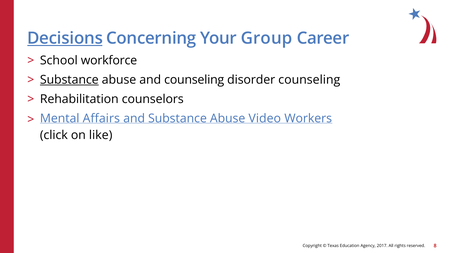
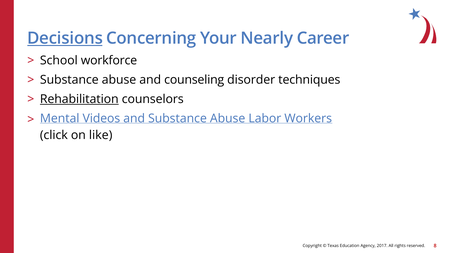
Group: Group -> Nearly (267, 38)
Substance underline: present -> none (69, 80)
disorder counseling: counseling -> techniques (309, 80)
Rehabilitation underline: none -> present (79, 99)
Affairs: Affairs -> Videos (101, 119)
Video: Video -> Labor (265, 119)
